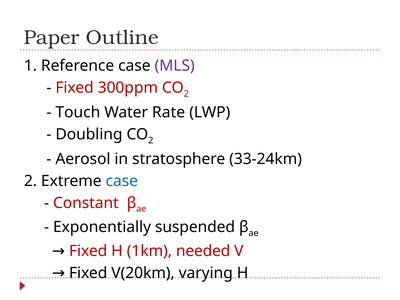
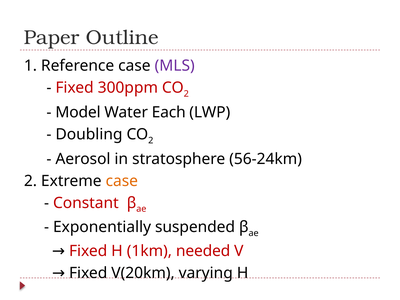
Touch: Touch -> Model (78, 112)
Rate: Rate -> Each (169, 112)
33-24km: 33-24km -> 56-24km (266, 159)
case colour: blue -> orange (122, 181)
